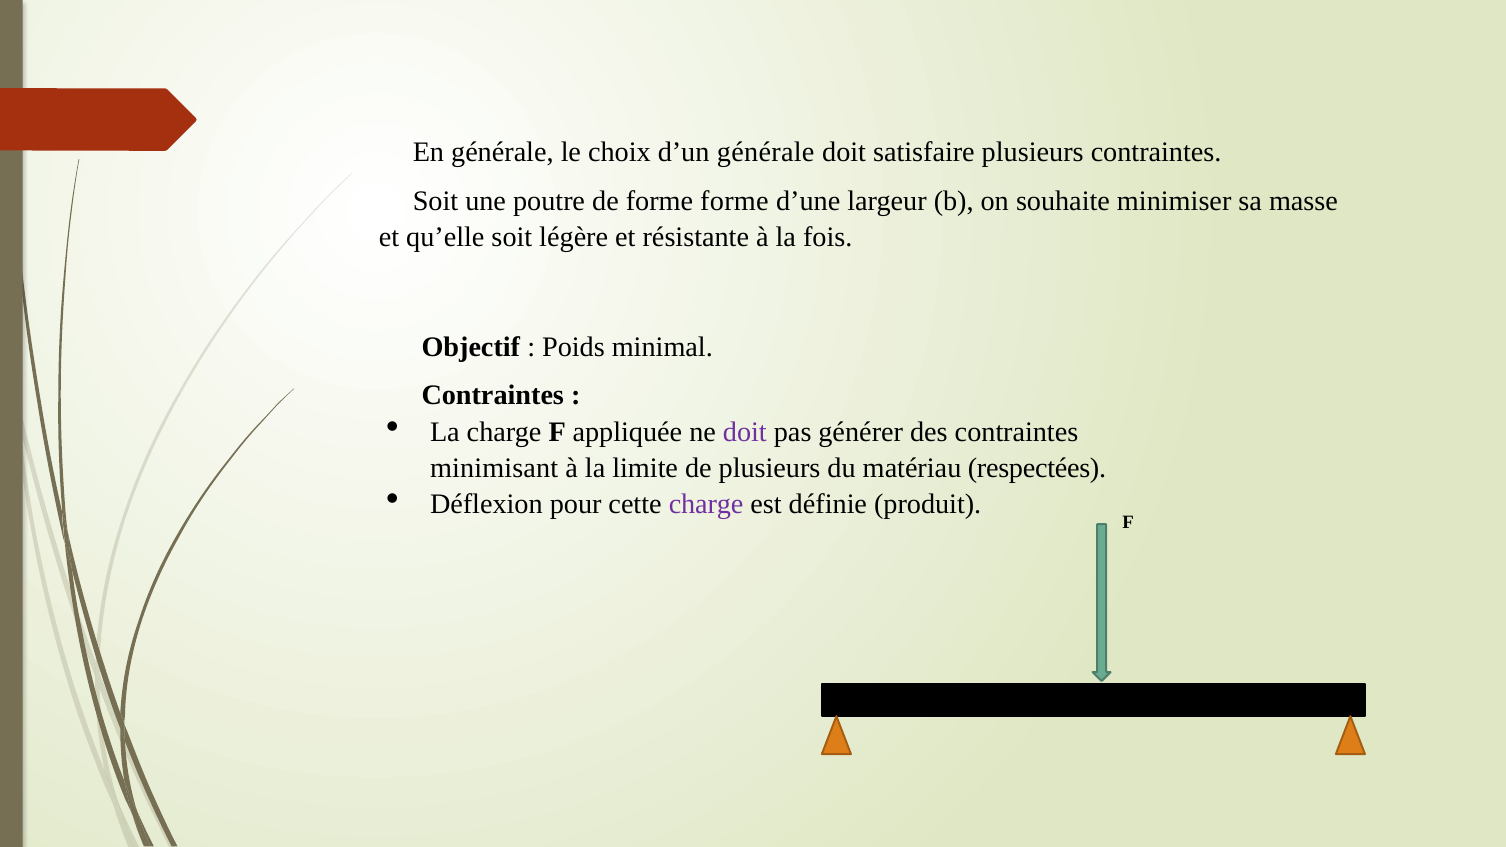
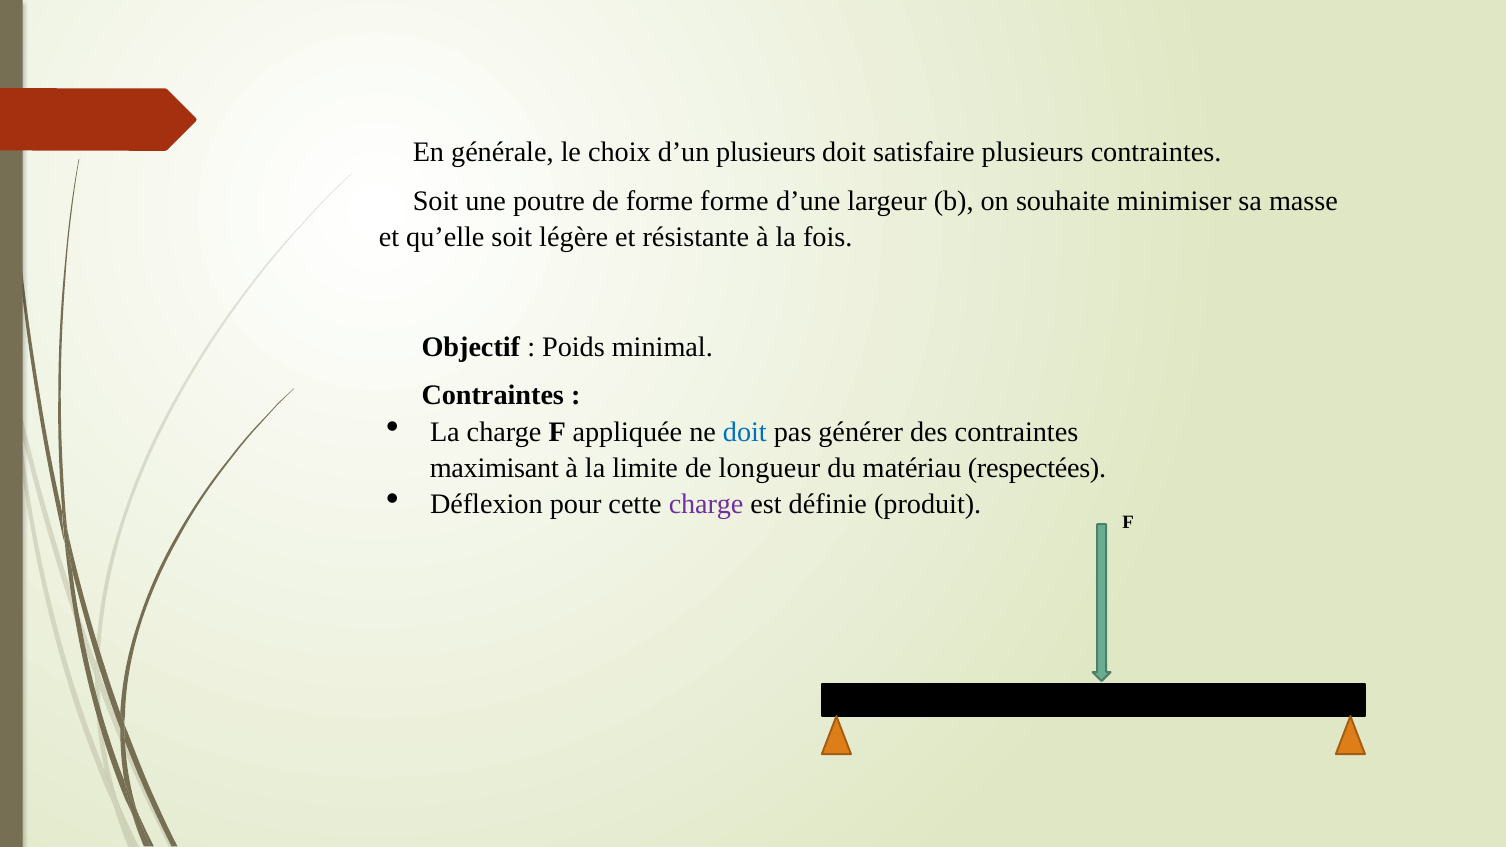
d’un générale: générale -> plusieurs (766, 152)
doit colour: purple -> blue (745, 432)
minimisant: minimisant -> maximisant (494, 468)
de plusieurs: plusieurs -> longueur (769, 468)
